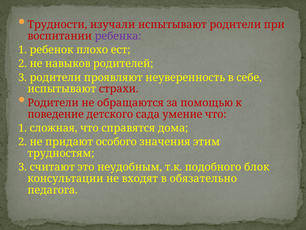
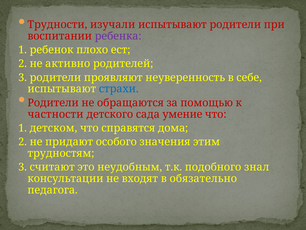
навыков: навыков -> активно (68, 64)
страхи colour: red -> blue (119, 89)
поведение: поведение -> частности (56, 114)
сложная: сложная -> детском (53, 128)
блок: блок -> знал (257, 167)
